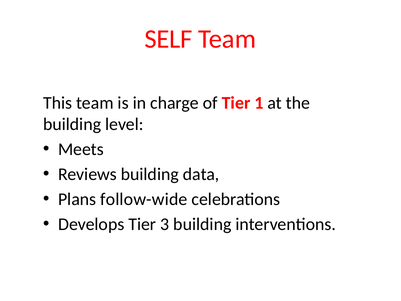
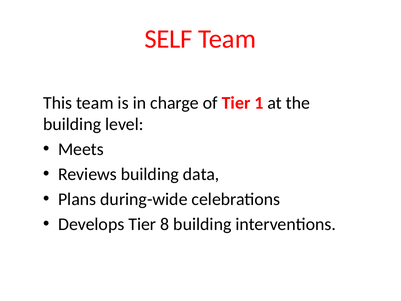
follow-wide: follow-wide -> during-wide (144, 199)
3: 3 -> 8 (165, 224)
